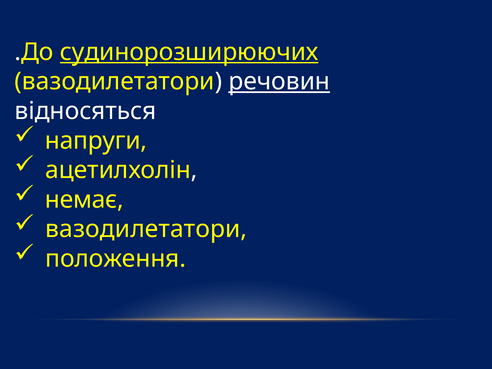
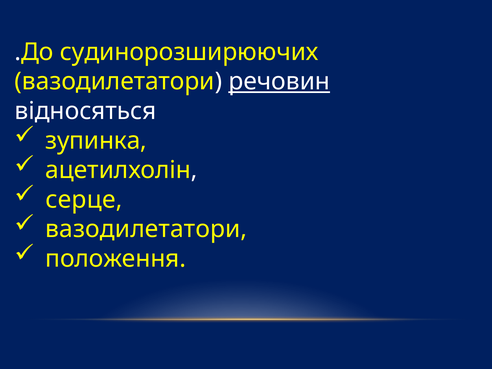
судинорозширюючих underline: present -> none (189, 52)
напруги: напруги -> зупинка (96, 141)
немає: немає -> серце (84, 200)
